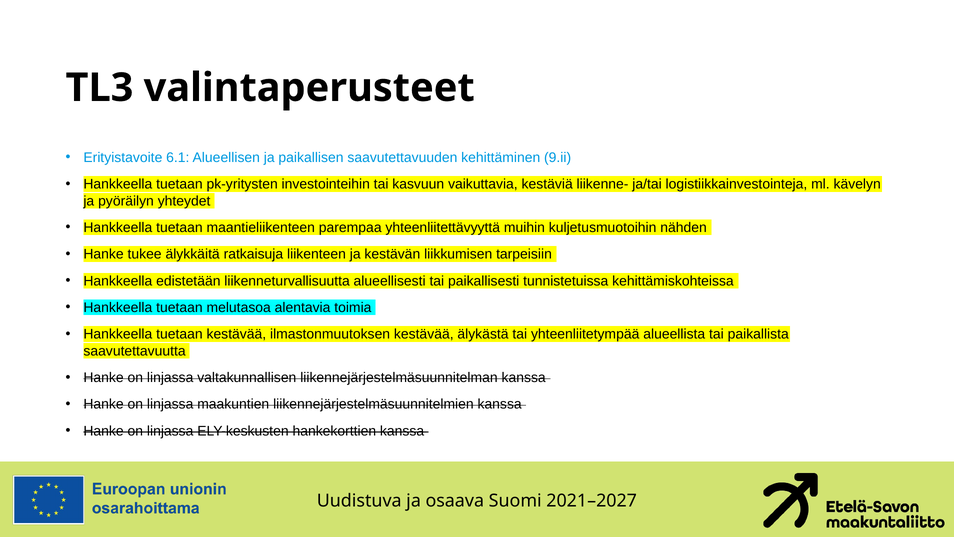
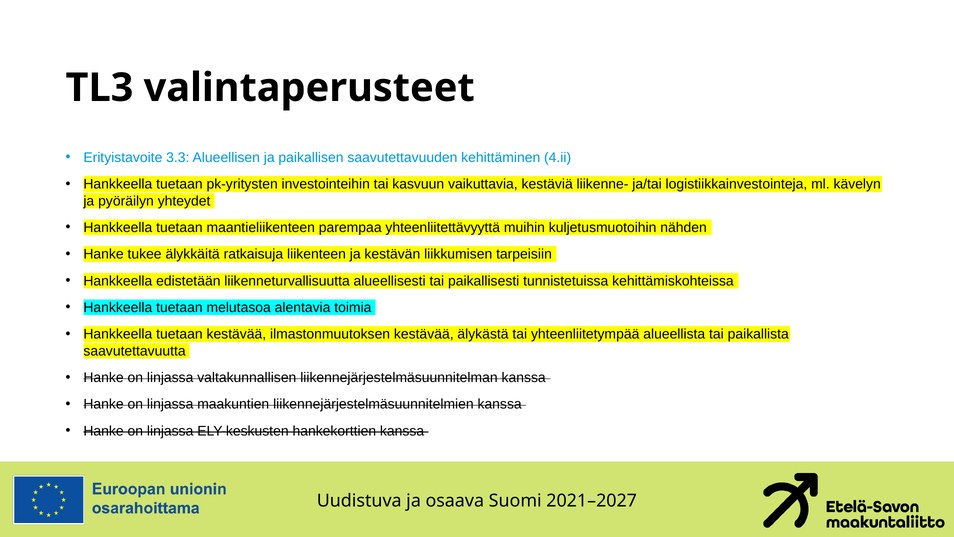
6.1: 6.1 -> 3.3 (178, 157)
9.ii: 9.ii -> 4.ii (558, 157)
